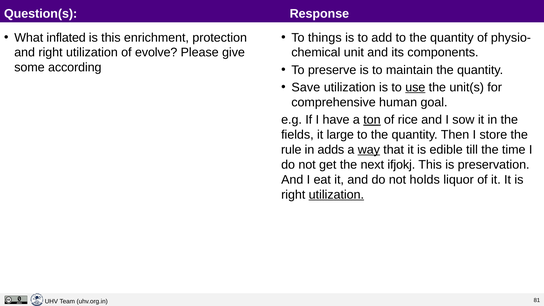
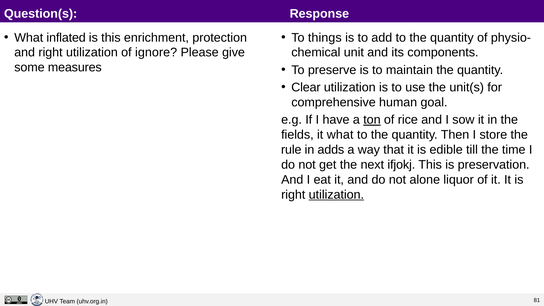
evolve: evolve -> ignore (156, 53)
according: according -> measures (75, 67)
Save: Save -> Clear (306, 87)
use underline: present -> none (415, 87)
it large: large -> what (340, 135)
way underline: present -> none (369, 150)
holds: holds -> alone (425, 180)
